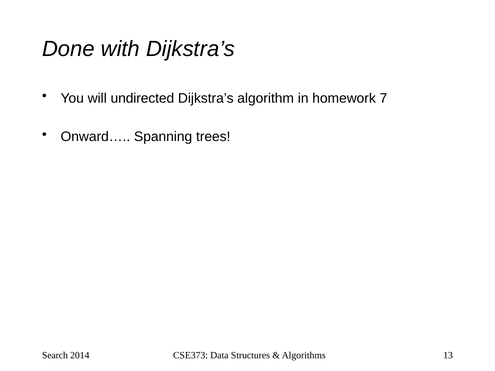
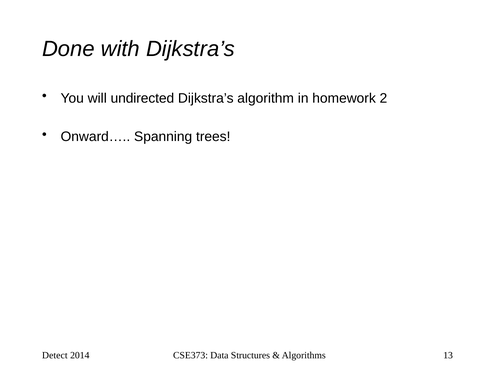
7: 7 -> 2 (383, 98)
Search: Search -> Detect (55, 355)
